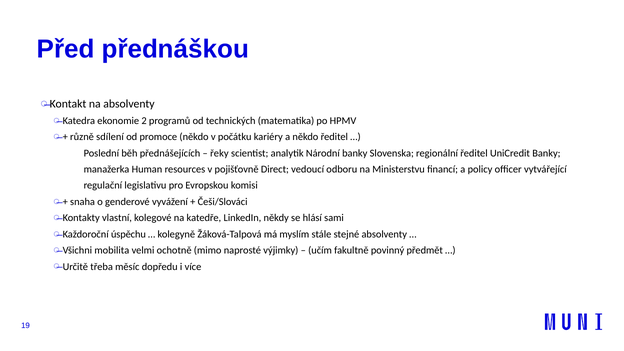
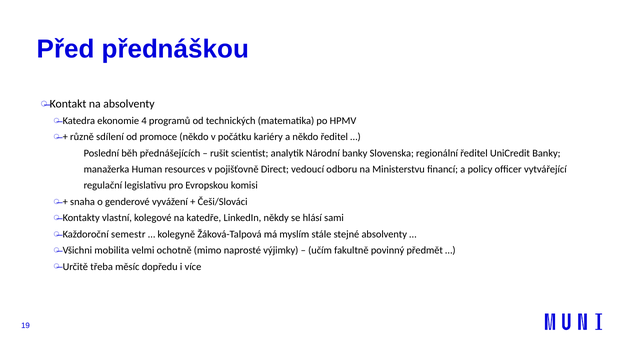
2: 2 -> 4 (144, 121)
řeky: řeky -> rušit (219, 153)
úspěchu: úspěchu -> semestr (128, 234)
